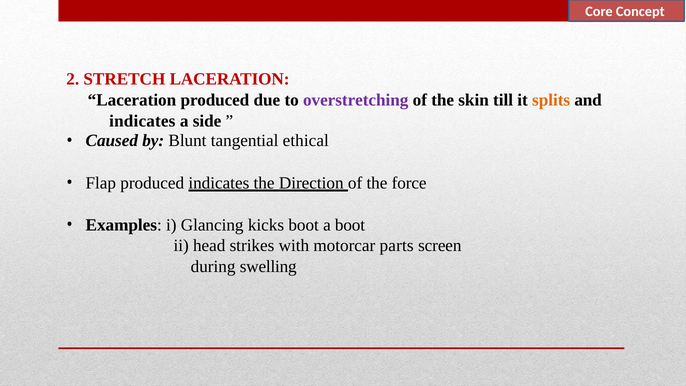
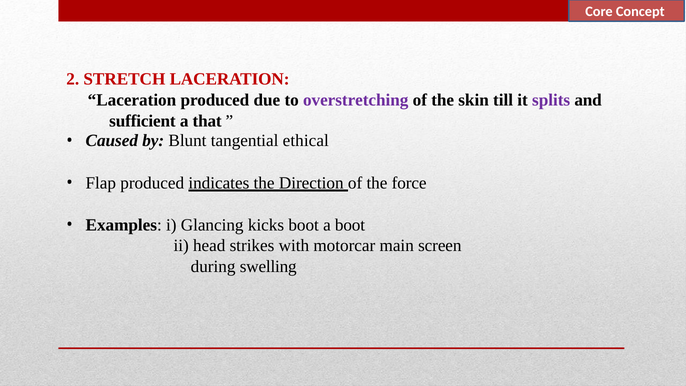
splits colour: orange -> purple (551, 100)
indicates: indicates -> sufficient (142, 121)
side: side -> that (207, 121)
parts: parts -> main (397, 245)
